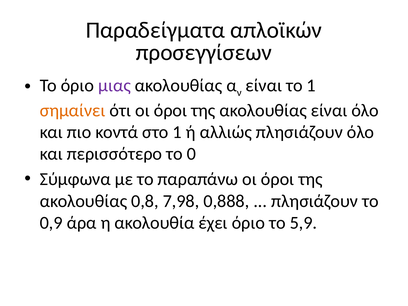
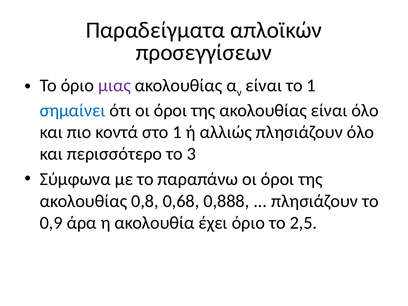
σημαίνει colour: orange -> blue (73, 110)
0: 0 -> 3 (191, 154)
7,98: 7,98 -> 0,68 (181, 201)
5,9: 5,9 -> 2,5 (303, 223)
